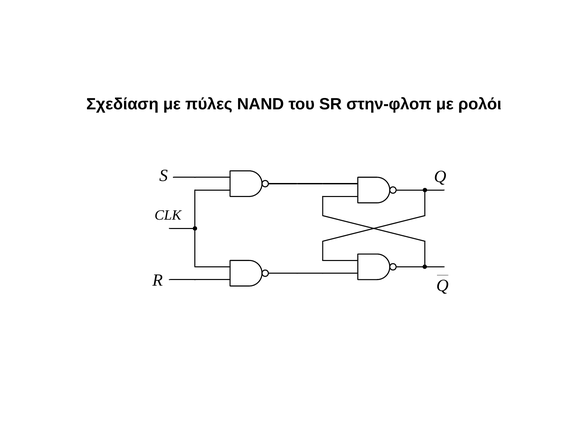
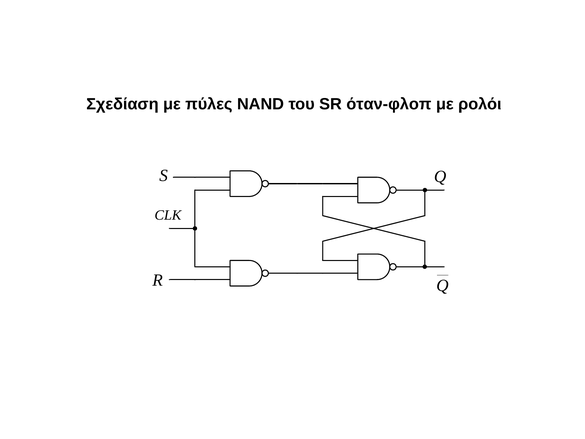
στην-φλοπ: στην-φλοπ -> όταν-φλοπ (389, 104)
